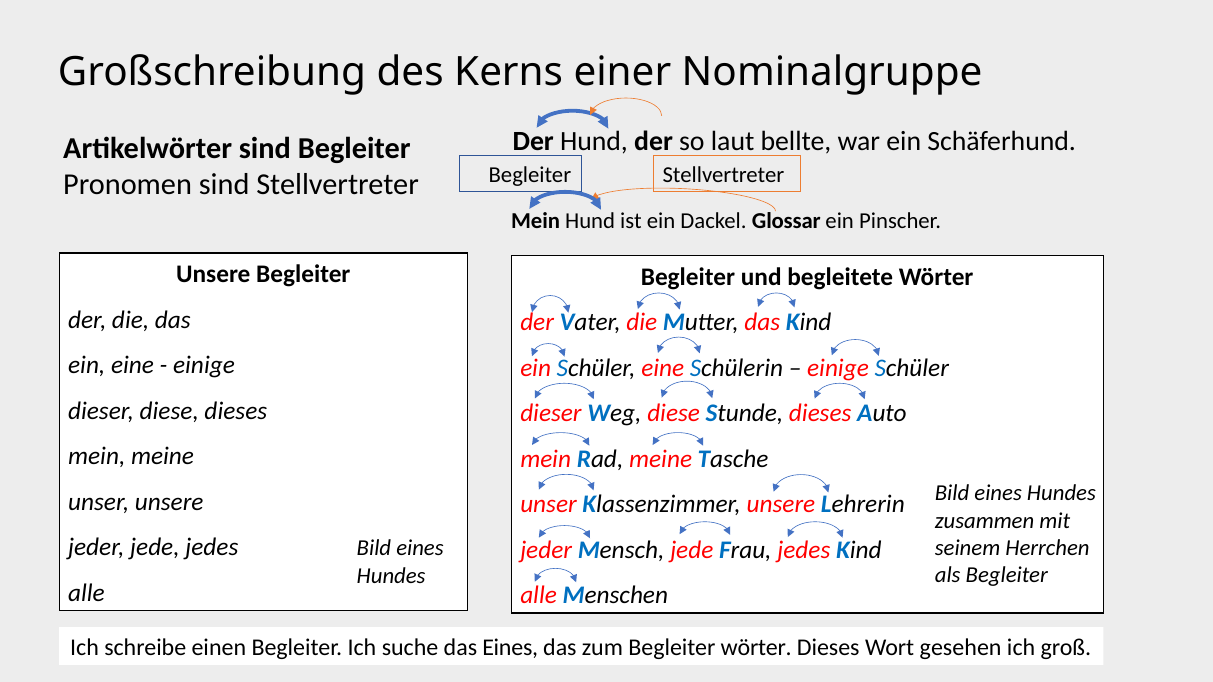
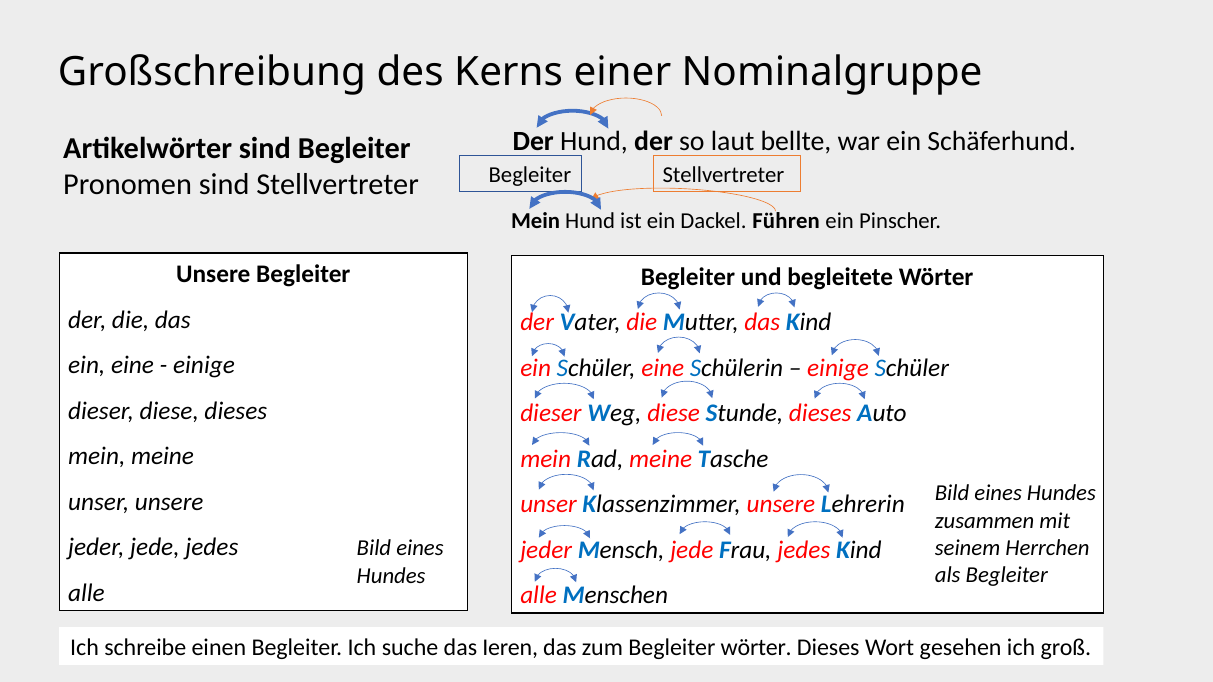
Glossar: Glossar -> Führen (786, 221)
das Eines: Eines -> Ieren (510, 648)
